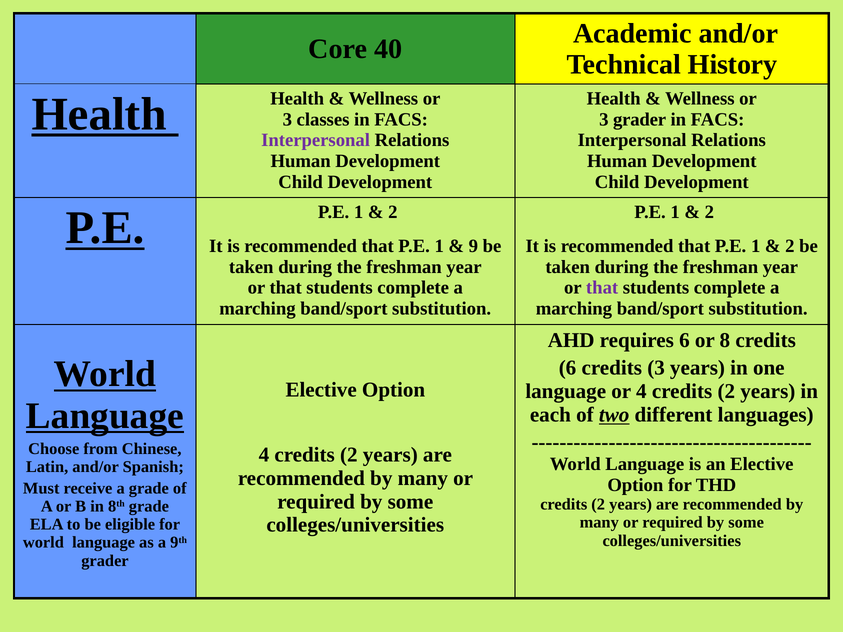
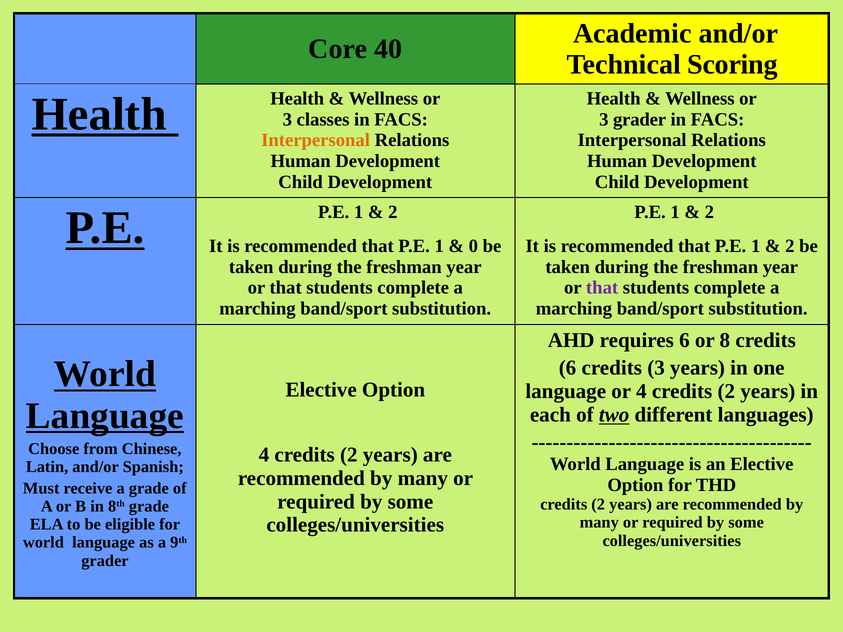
History: History -> Scoring (733, 64)
Interpersonal colour: purple -> orange (316, 140)
9: 9 -> 0 (473, 246)
